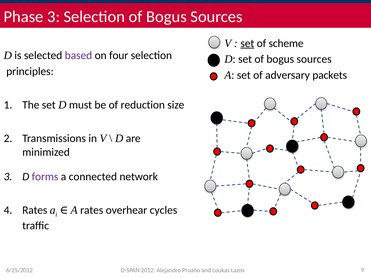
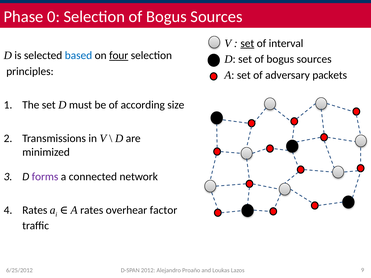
Phase 3: 3 -> 0 (54, 17)
scheme: scheme -> interval (286, 43)
based colour: purple -> blue (78, 56)
four underline: none -> present (119, 56)
reduction: reduction -> according (143, 105)
cycles: cycles -> factor (163, 210)
